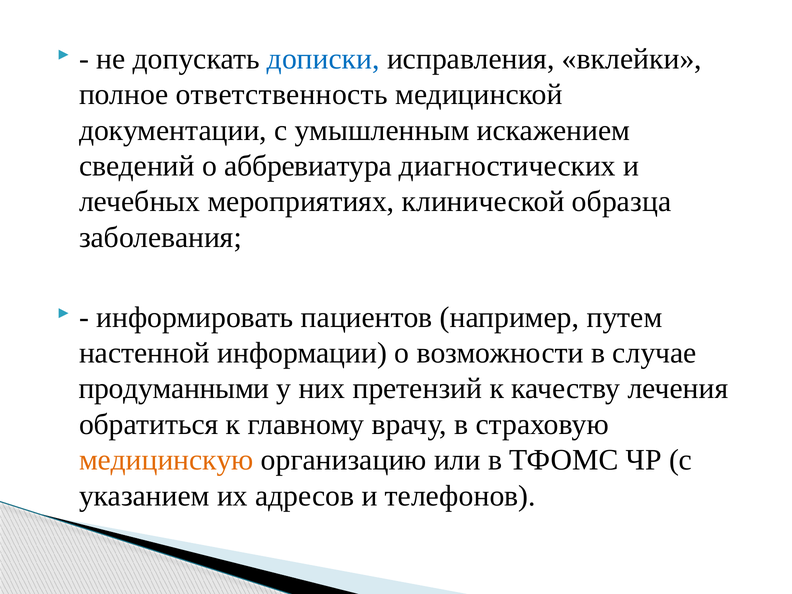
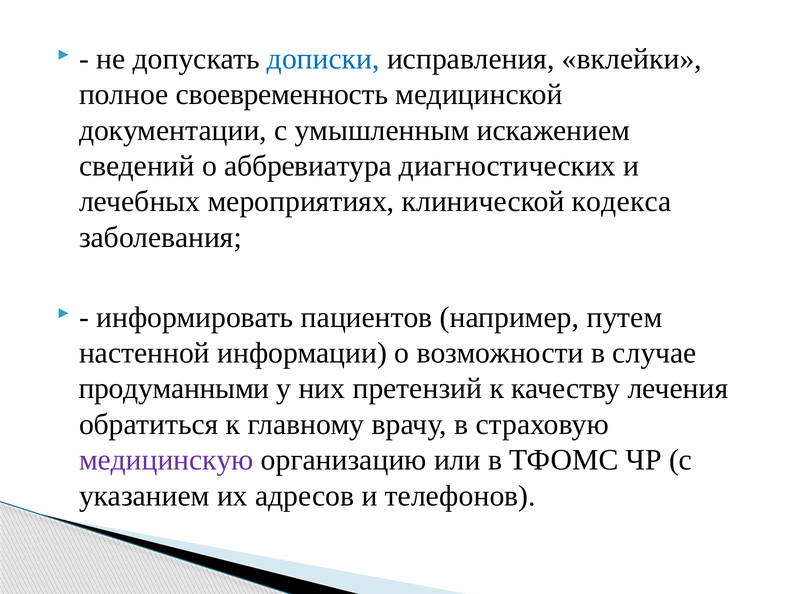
ответственность: ответственность -> своевременность (282, 95)
образца: образца -> кодекса (622, 202)
медицинскую colour: orange -> purple (166, 460)
